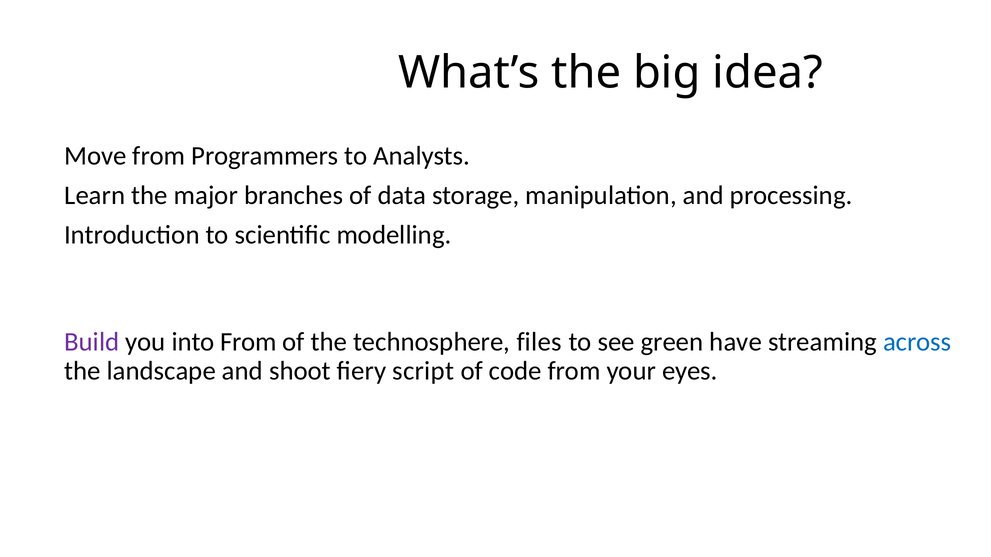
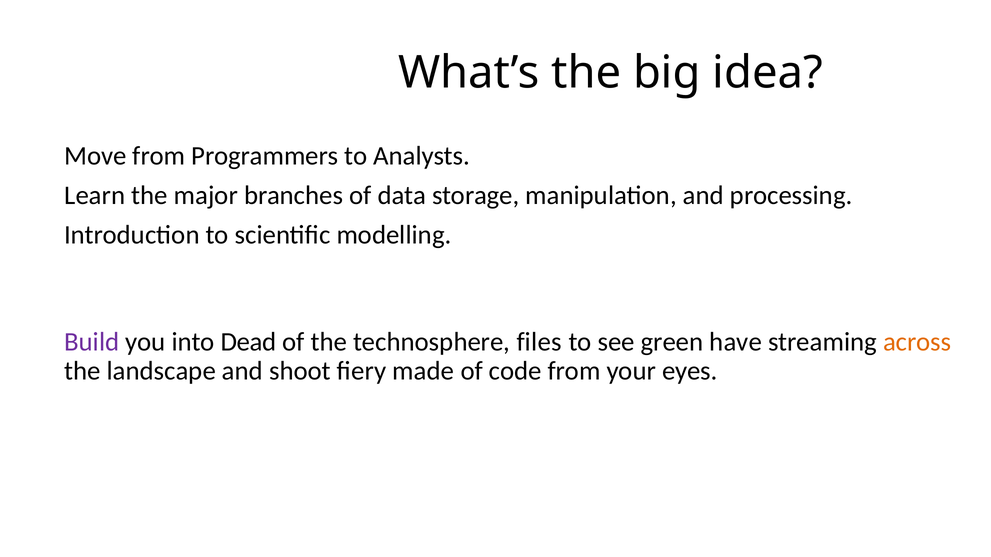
into From: From -> Dead (249, 342)
across colour: blue -> orange (917, 342)
script: script -> made (423, 371)
